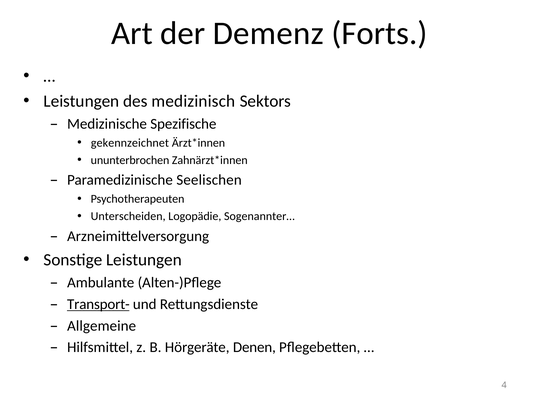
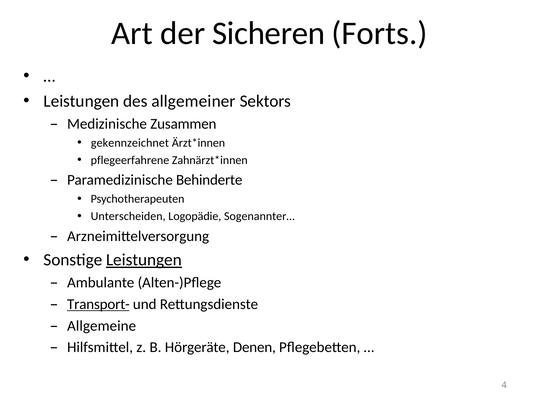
Demenz: Demenz -> Sicheren (269, 33)
medizinisch: medizinisch -> allgemeiner (193, 101)
Spezifische: Spezifische -> Zusammen (183, 124)
ununterbrochen: ununterbrochen -> pflegeerfahrene (130, 160)
Seelischen: Seelischen -> Behinderte (209, 180)
Leistungen underline: none -> present (144, 260)
